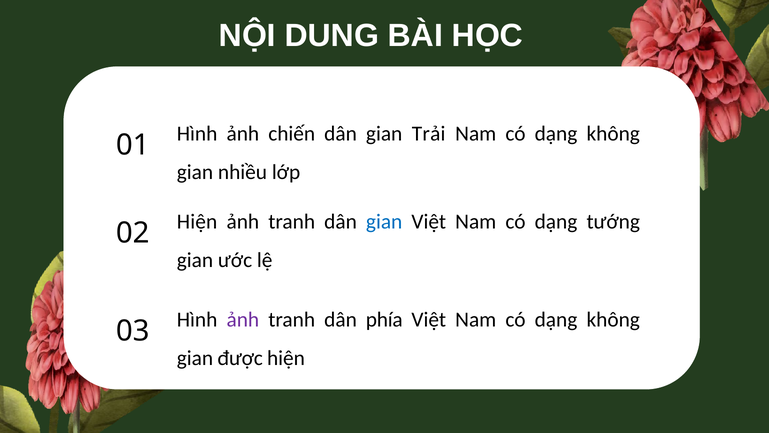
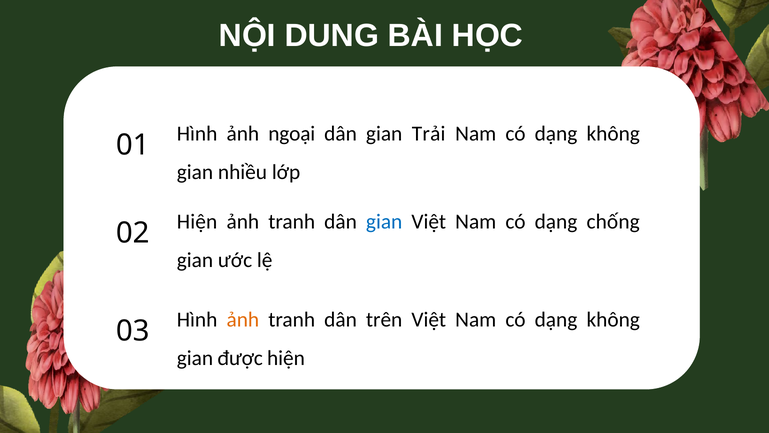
chiến: chiến -> ngoại (292, 133)
tướng: tướng -> chống (613, 221)
ảnh colour: purple -> orange (243, 319)
phía: phía -> trên (384, 319)
